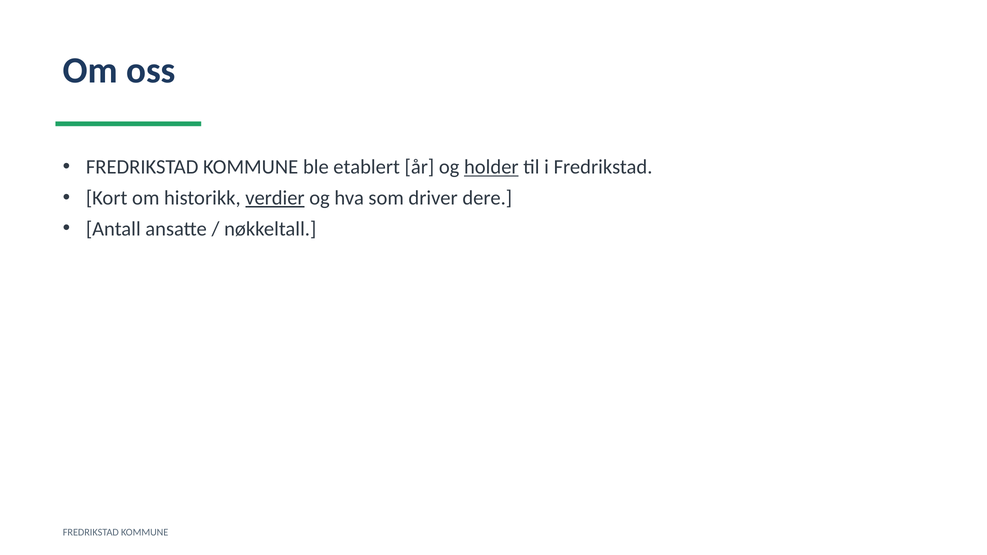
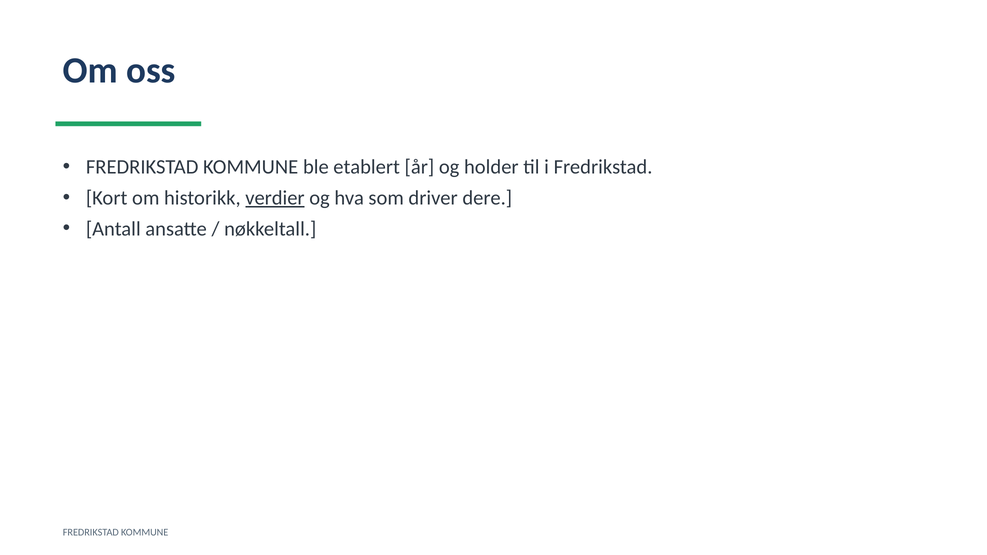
holder underline: present -> none (491, 167)
